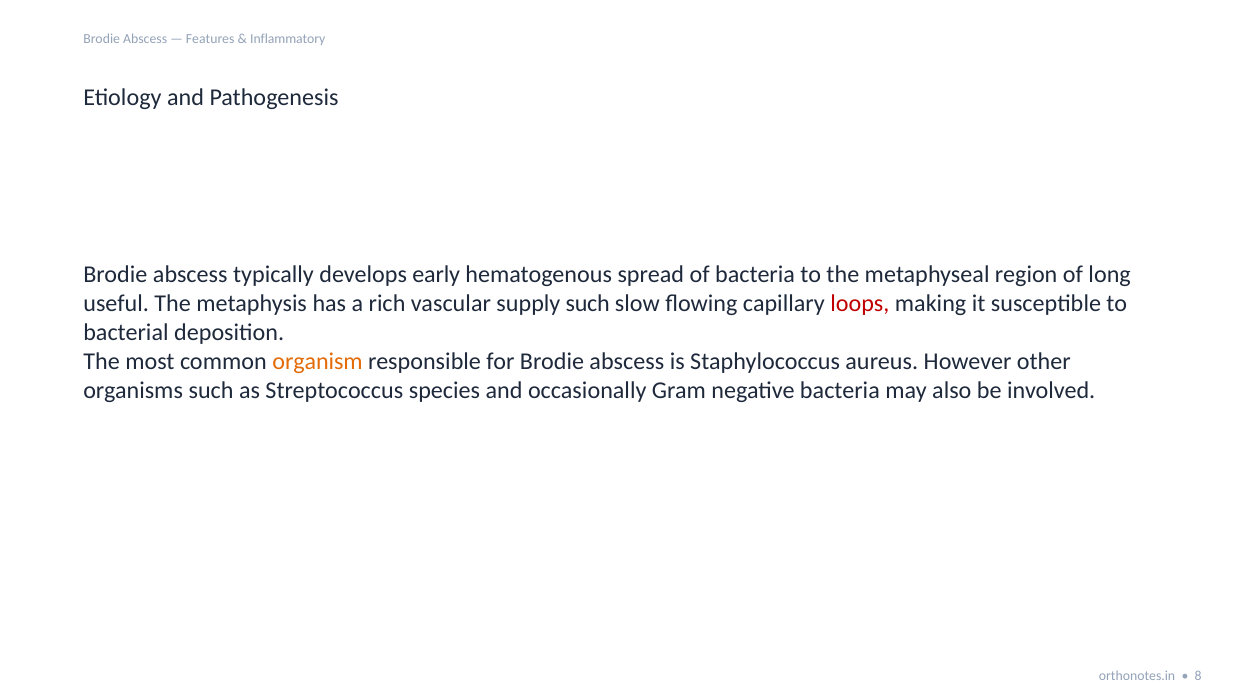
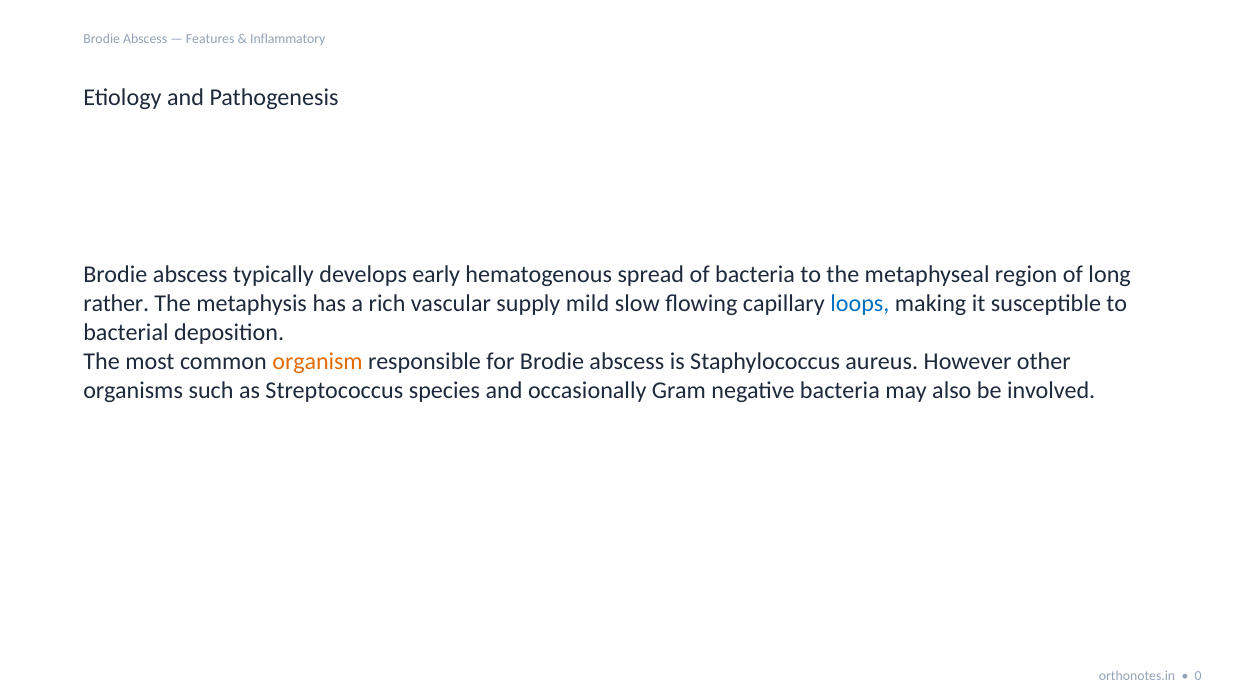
useful: useful -> rather (116, 304)
supply such: such -> mild (587, 304)
loops colour: red -> blue (860, 304)
8: 8 -> 0 (1198, 677)
